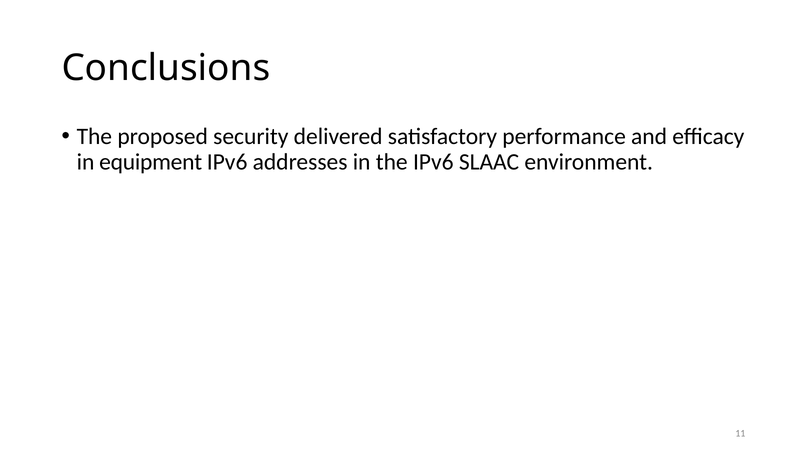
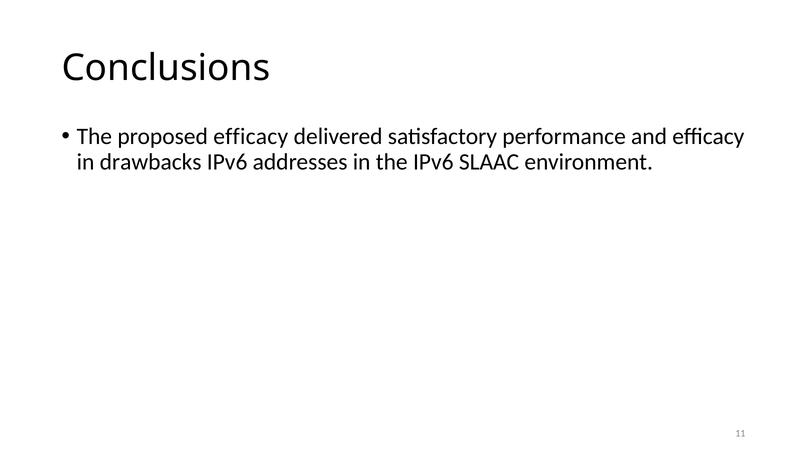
proposed security: security -> efficacy (251, 136)
equipment: equipment -> drawbacks (151, 162)
